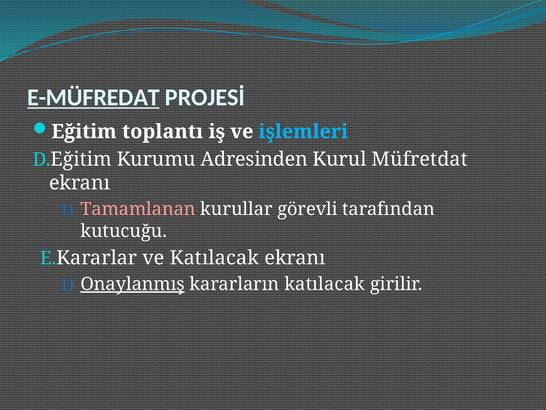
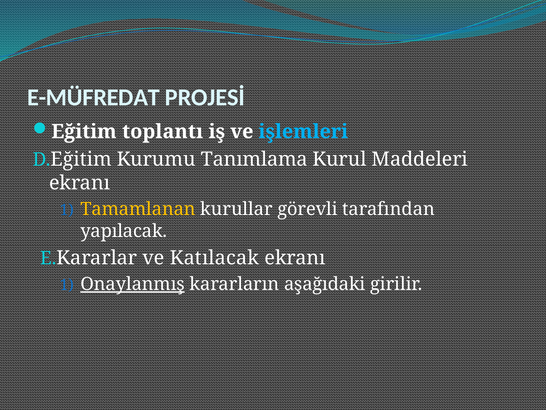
E-MÜFREDAT underline: present -> none (93, 97)
Adresinden: Adresinden -> Tanımlama (254, 159)
Müfretdat: Müfretdat -> Maddeleri (420, 159)
Tamamlanan colour: pink -> yellow (138, 209)
kutucuğu: kutucuğu -> yapılacak (124, 231)
kararların katılacak: katılacak -> aşağıdaki (325, 284)
